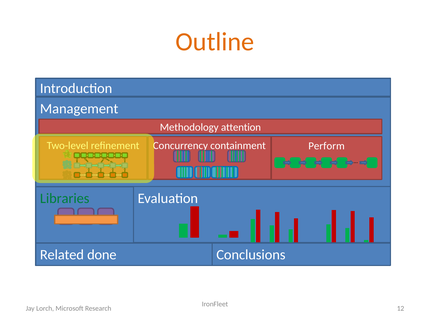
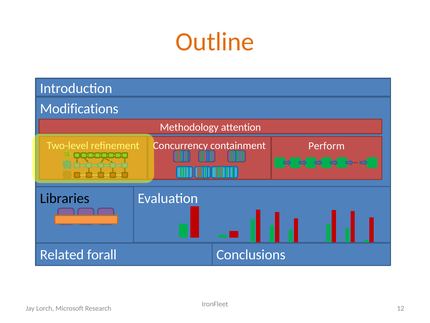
Management: Management -> Modifications (79, 109)
Libraries colour: green -> black (65, 198)
done: done -> forall (102, 254)
